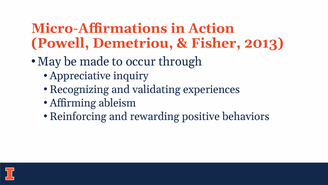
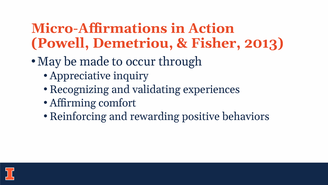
ableism: ableism -> comfort (117, 103)
